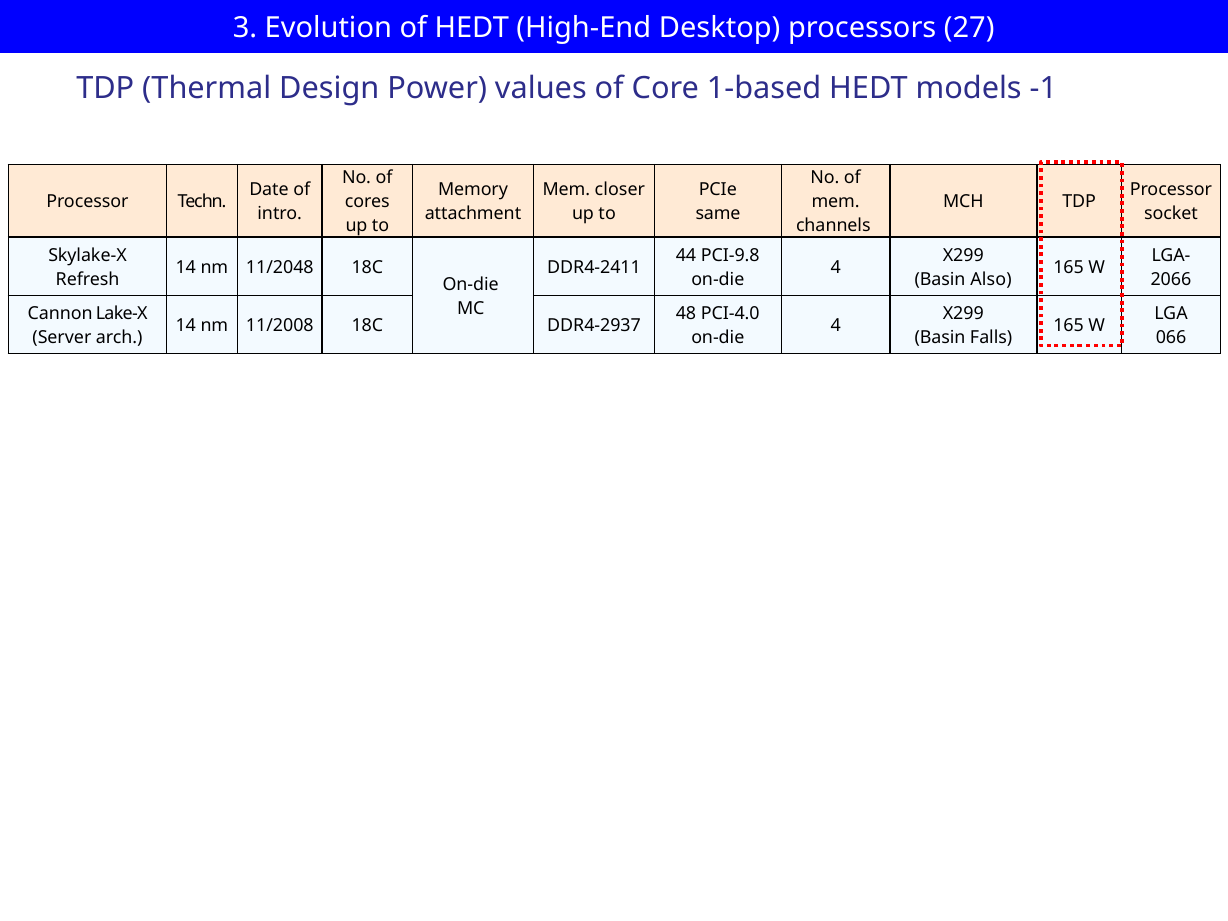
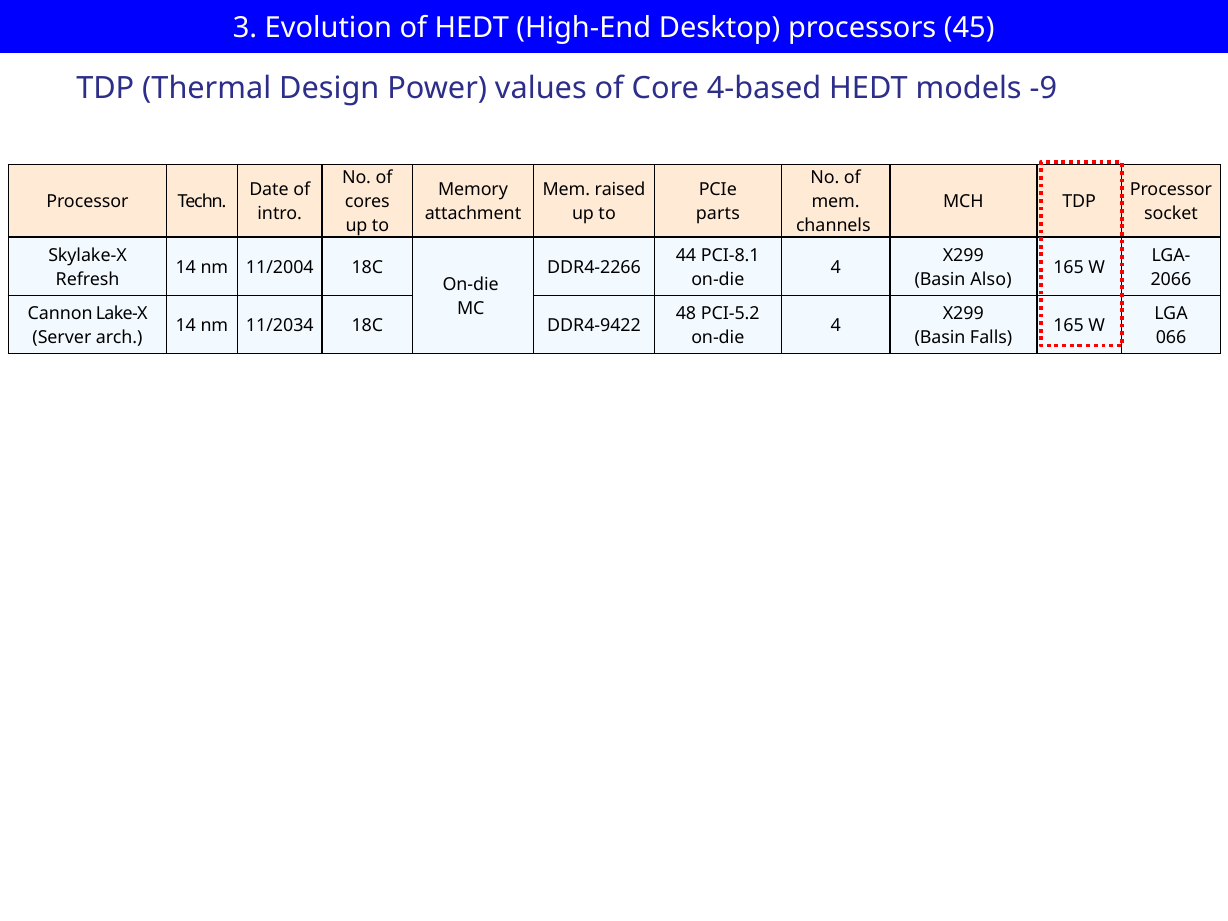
27: 27 -> 45 (969, 28)
1-based: 1-based -> 4-based (764, 88)
-1: -1 -> -9 (1043, 88)
closer: closer -> raised (620, 190)
same: same -> parts (718, 214)
PCI-9.8: PCI-9.8 -> PCI-8.1 (730, 255)
11/2048: 11/2048 -> 11/2004 (280, 267)
DDR4-2411: DDR4-2411 -> DDR4-2266 (594, 267)
PCI-4.0: PCI-4.0 -> PCI-5.2 (730, 313)
11/2008: 11/2008 -> 11/2034 (280, 326)
DDR4-2937: DDR4-2937 -> DDR4-9422 (594, 326)
